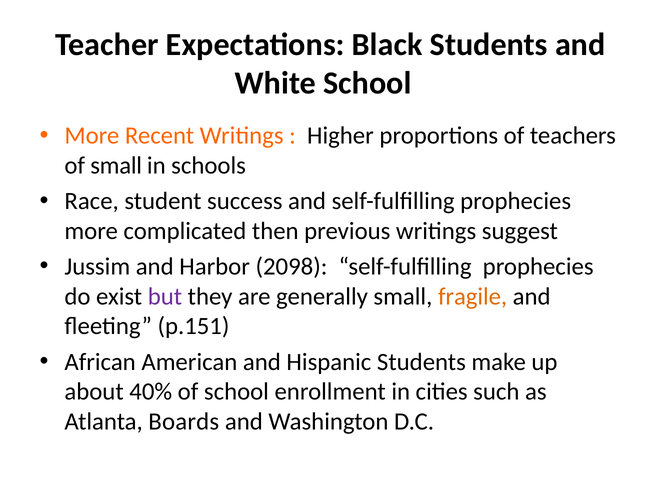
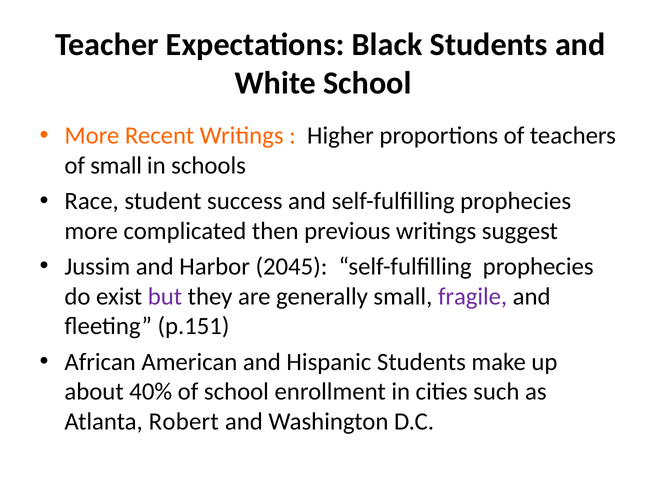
2098: 2098 -> 2045 (291, 266)
fragile colour: orange -> purple (473, 296)
Boards: Boards -> Robert (184, 421)
